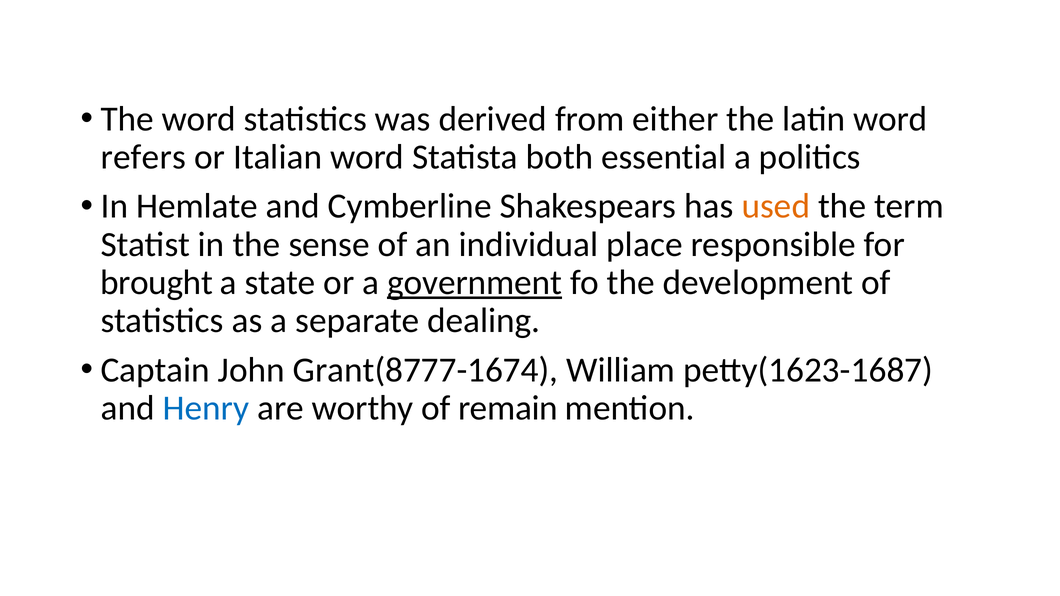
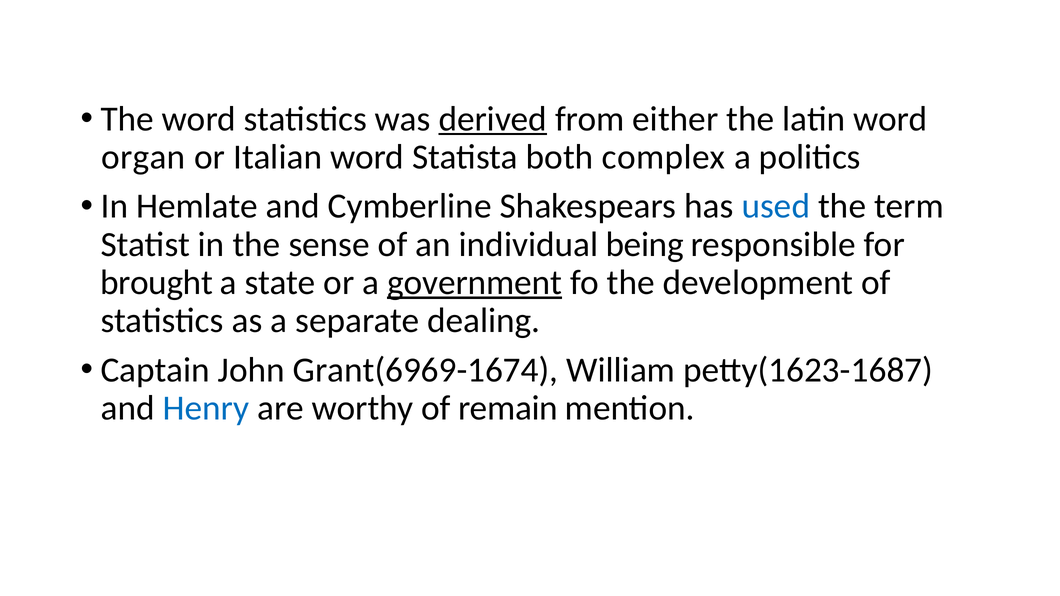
derived underline: none -> present (493, 119)
refers: refers -> organ (143, 157)
essential: essential -> complex (664, 157)
used colour: orange -> blue (776, 206)
place: place -> being (645, 245)
Grant(8777-1674: Grant(8777-1674 -> Grant(6969-1674 (426, 370)
